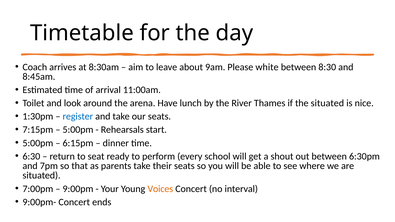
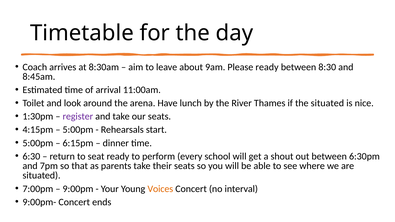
Please white: white -> ready (267, 67)
register colour: blue -> purple (78, 117)
7:15pm: 7:15pm -> 4:15pm (38, 130)
